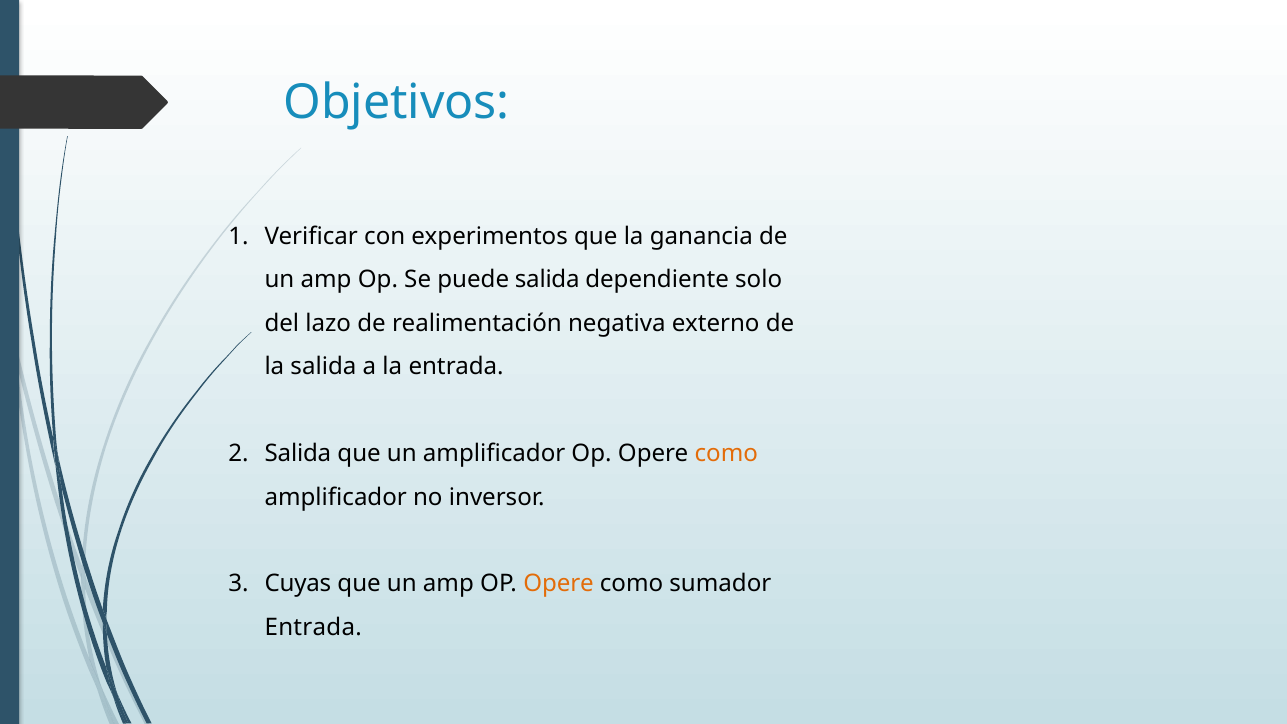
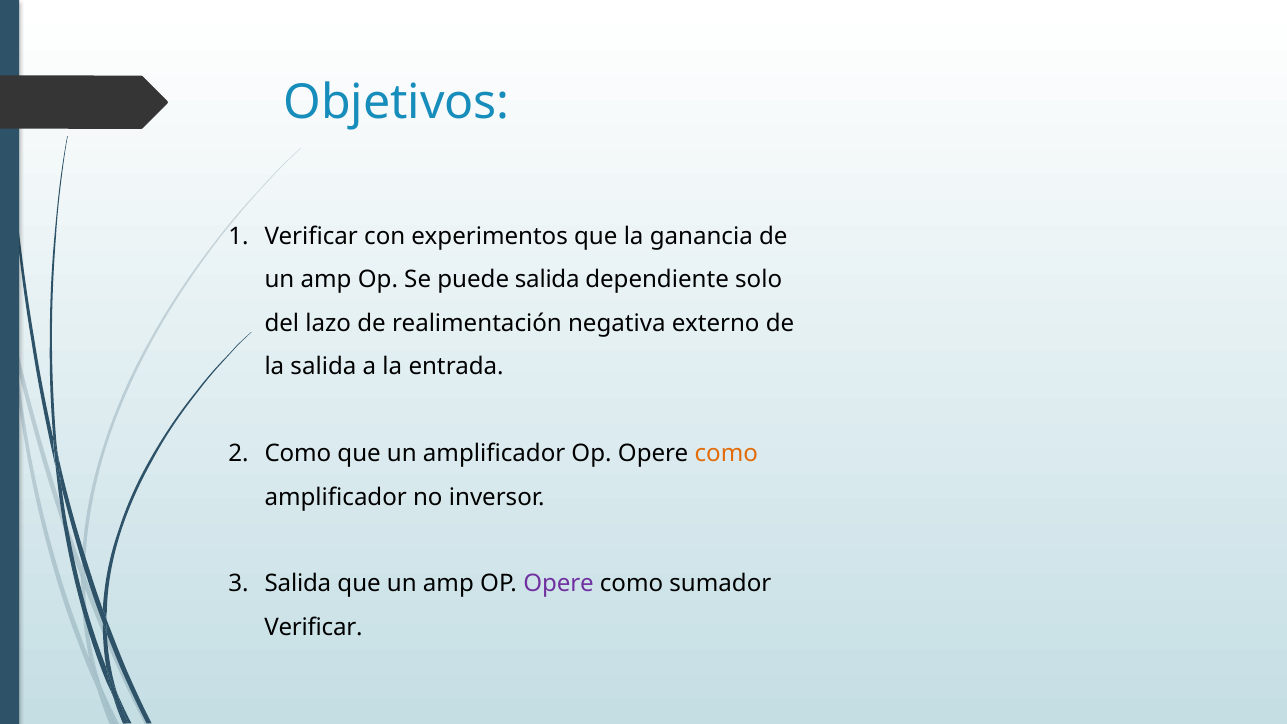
Salida: Salida -> Como (298, 454)
Cuyas: Cuyas -> Salida (298, 584)
Opere colour: orange -> purple (559, 584)
Entrada: Entrada -> Verificar (313, 627)
